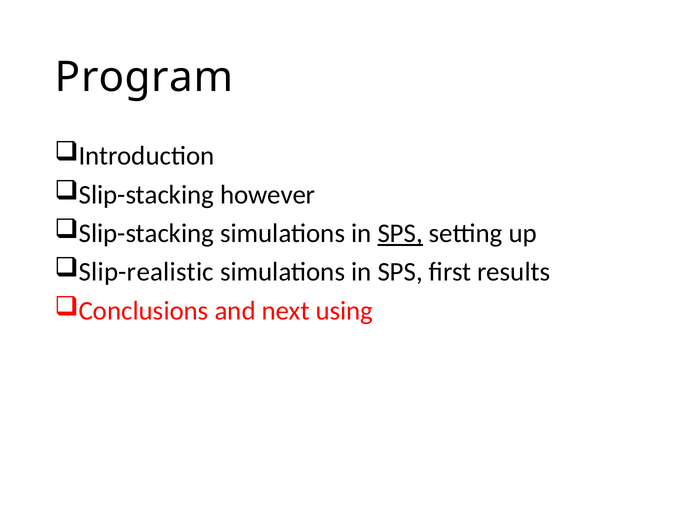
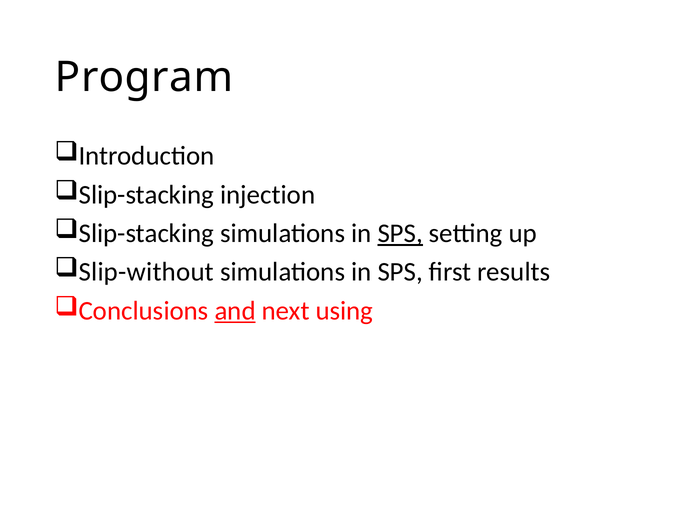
however: however -> injection (268, 195)
Slip-realistic: Slip-realistic -> Slip-without (146, 272)
and underline: none -> present (235, 311)
